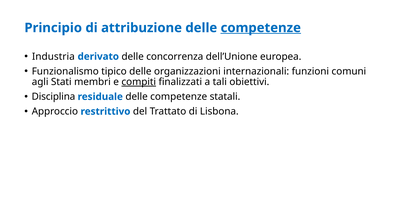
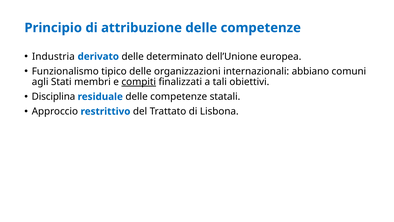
competenze underline: present -> none (261, 28)
concorrenza: concorrenza -> determinato (175, 56)
funzioni: funzioni -> abbiano (310, 71)
